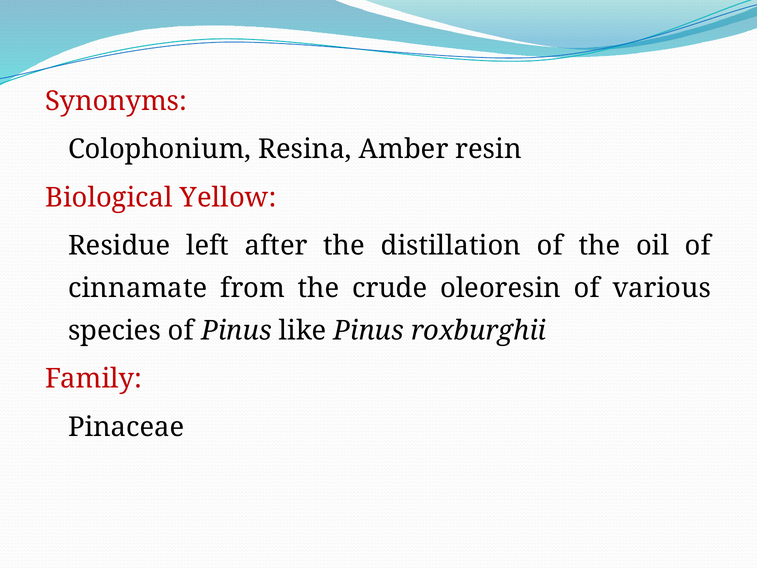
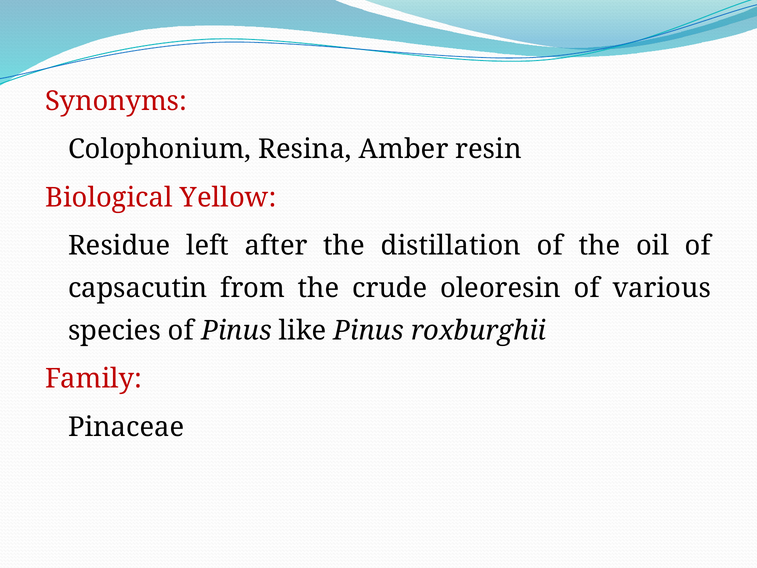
cinnamate: cinnamate -> capsacutin (138, 288)
